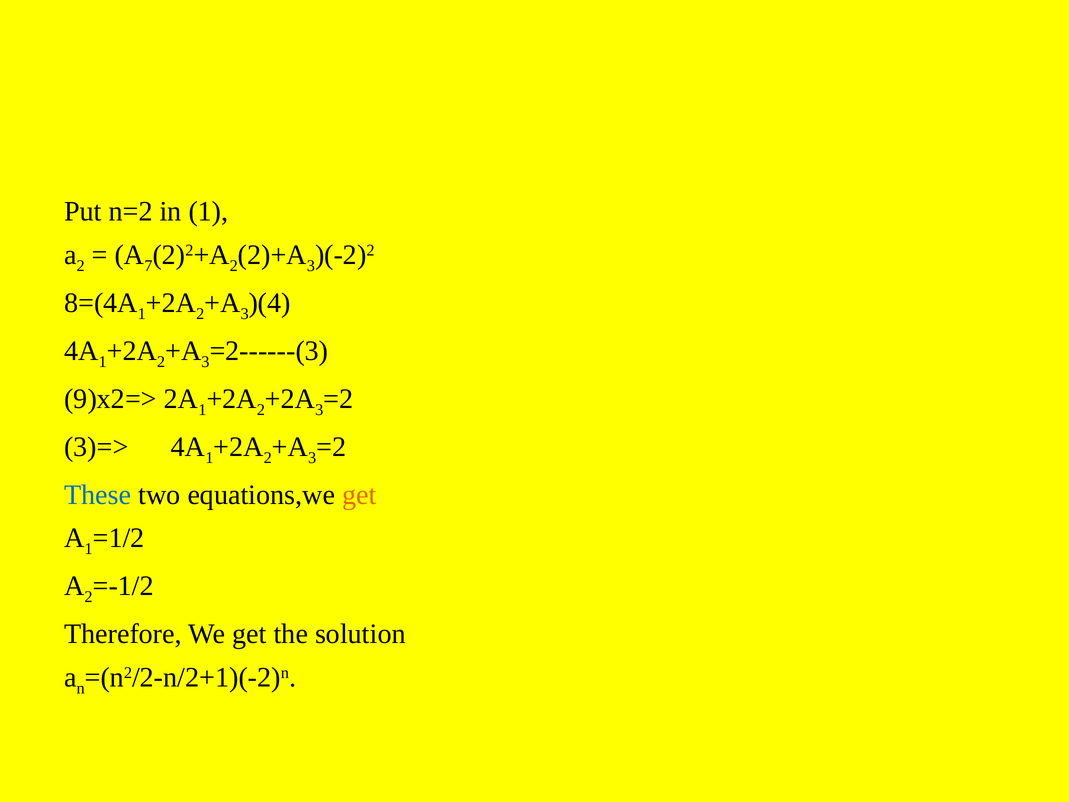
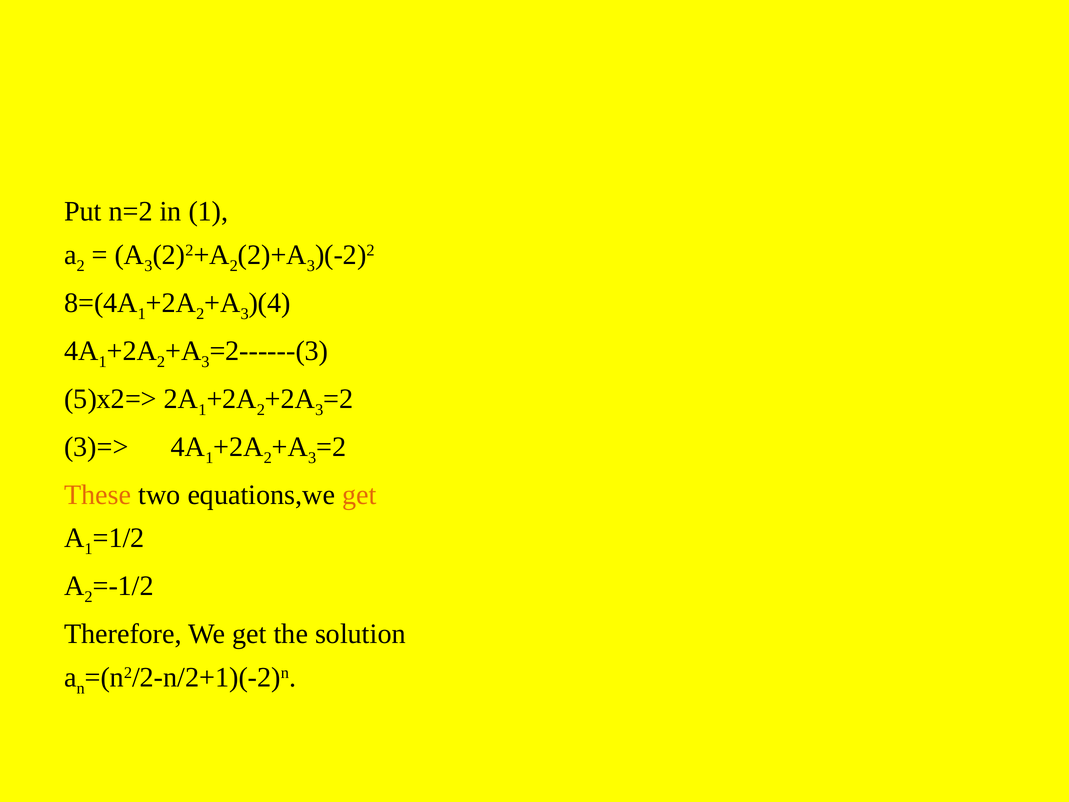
7: 7 -> 3 (148, 266)
9)x2=>: 9)x2=> -> 5)x2=> (110, 399)
These colour: blue -> orange (98, 495)
